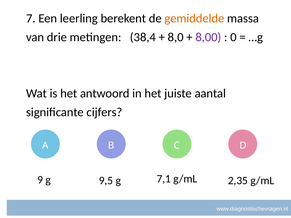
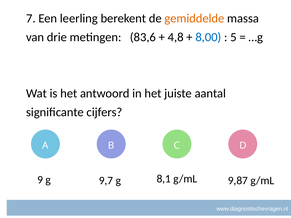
38,4: 38,4 -> 83,6 (143, 37)
8,0: 8,0 -> 4,8 (176, 37)
8,00 colour: purple -> blue (208, 37)
0: 0 -> 5 (233, 37)
9,5: 9,5 -> 9,7 (106, 181)
7,1: 7,1 -> 8,1 (164, 179)
2,35: 2,35 -> 9,87 (238, 181)
